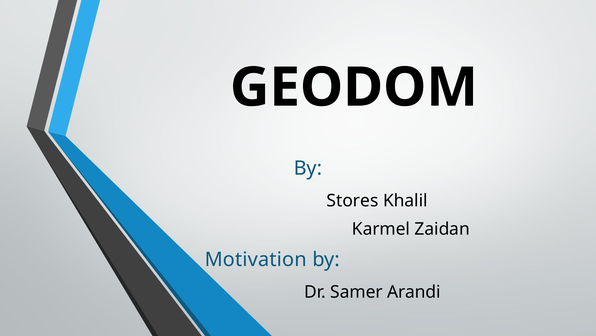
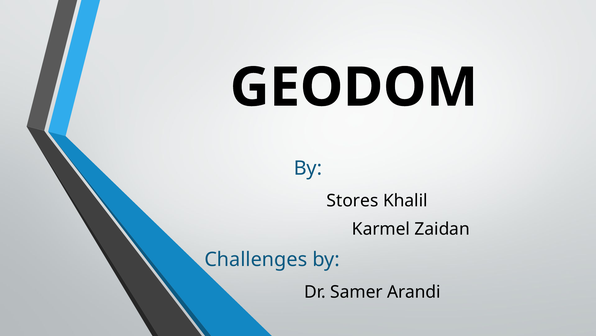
Motivation: Motivation -> Challenges (256, 259)
